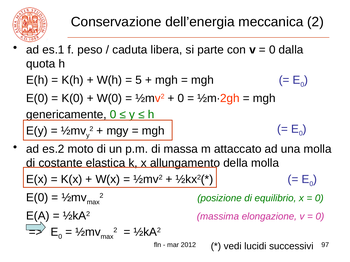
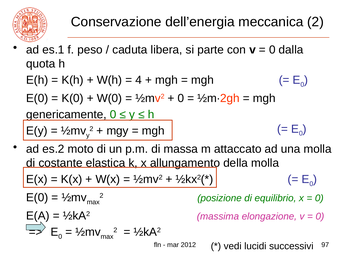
5: 5 -> 4 (139, 80)
